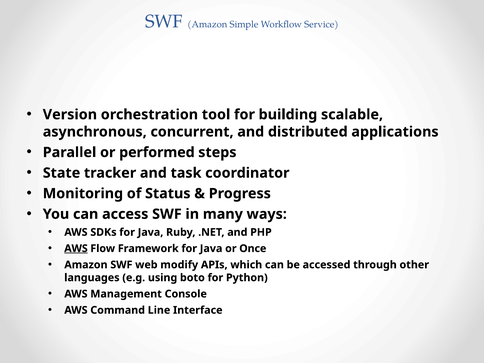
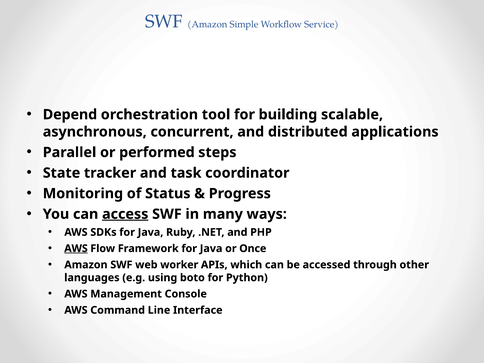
Version: Version -> Depend (70, 115)
access underline: none -> present (125, 214)
modify: modify -> worker (179, 265)
